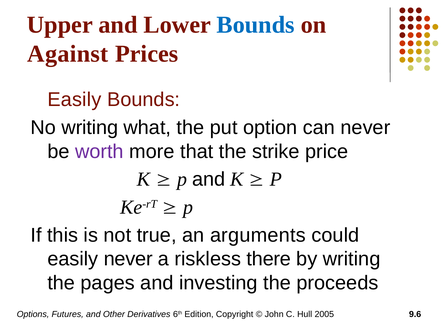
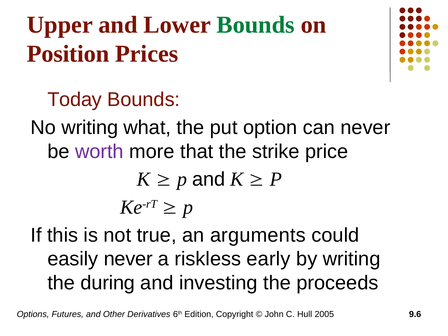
Bounds colour: blue -> green (256, 25)
Against: Against -> Position (68, 54)
Easily: Easily -> Today (75, 100)
there: there -> early (269, 259)
pages: pages -> during (108, 283)
